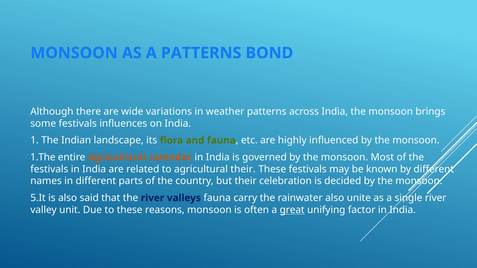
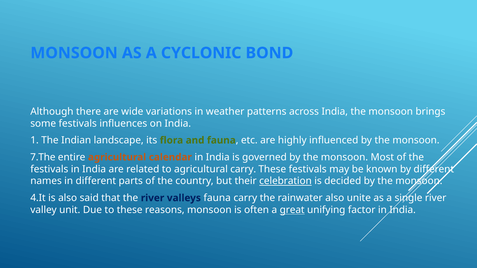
A PATTERNS: PATTERNS -> CYCLONIC (201, 53)
1.The: 1.The -> 7.The (43, 157)
agricultural their: their -> carry (243, 169)
celebration underline: none -> present (285, 181)
5.It: 5.It -> 4.It (38, 198)
